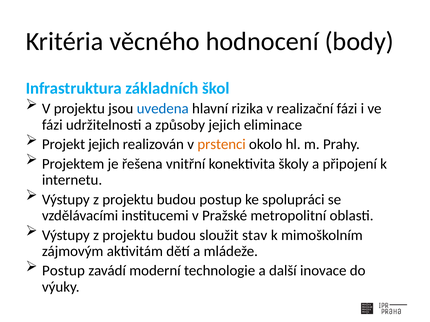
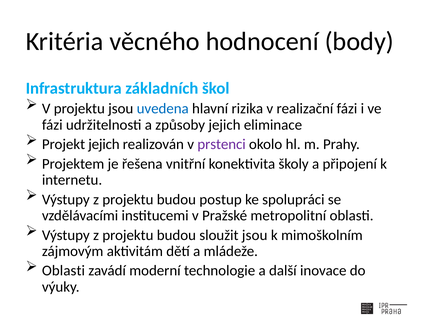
prstenci colour: orange -> purple (222, 145)
sloužit stav: stav -> jsou (255, 235)
Postup: Postup -> Oblasti (63, 271)
